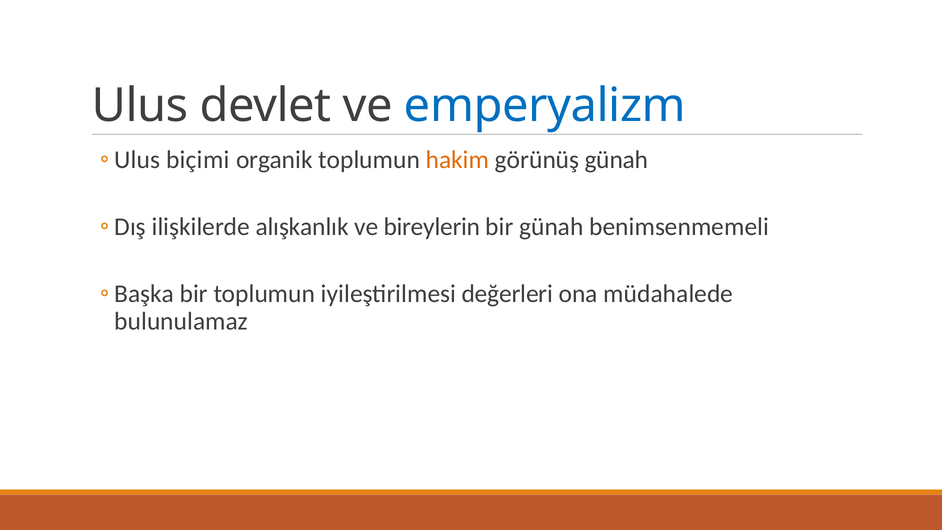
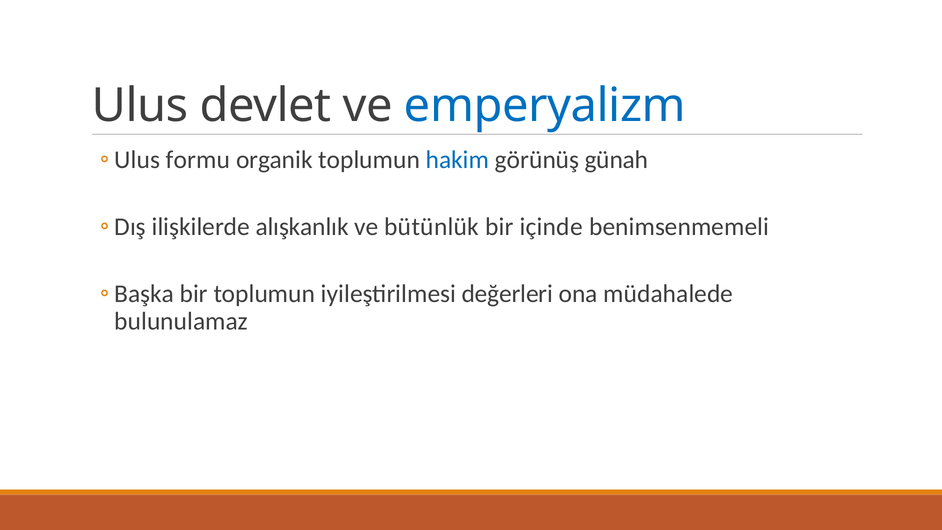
biçimi: biçimi -> formu (198, 160)
hakim colour: orange -> blue (457, 160)
bireylerin: bireylerin -> bütünlük (432, 227)
bir günah: günah -> içinde (551, 227)
